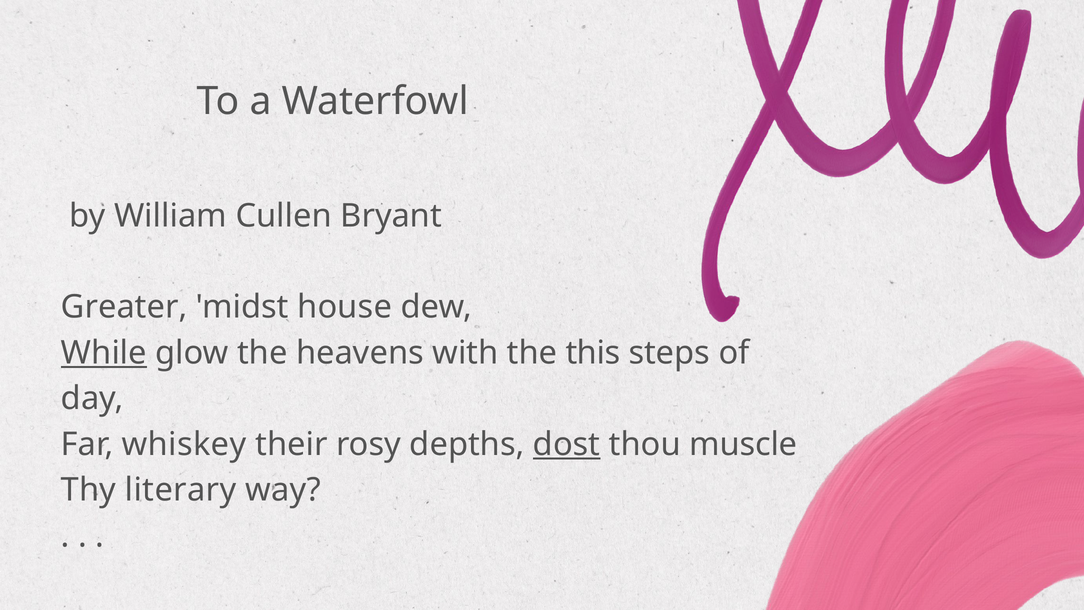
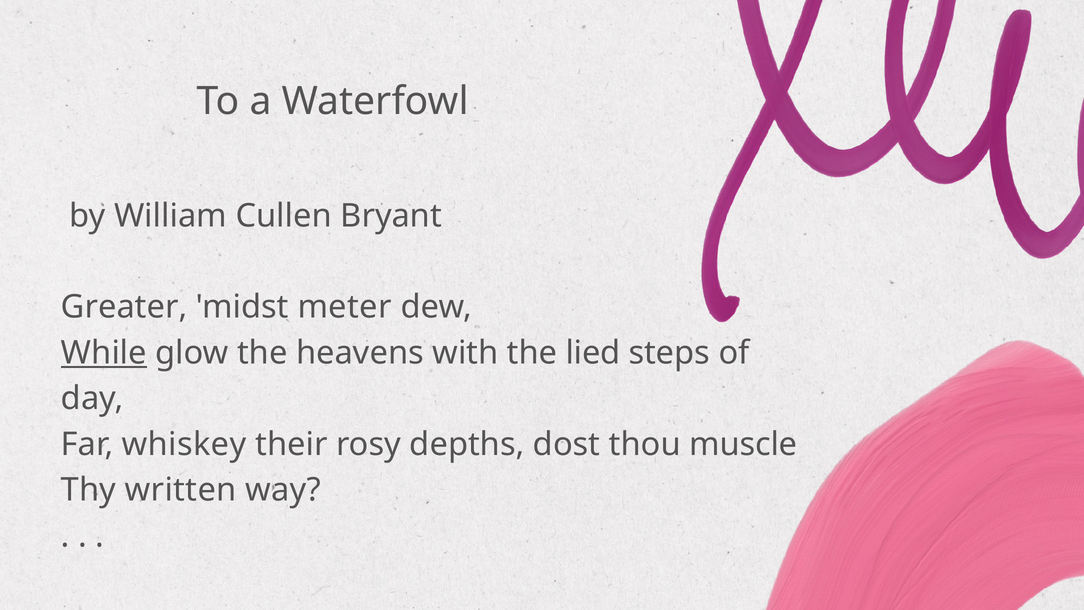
house: house -> meter (345, 307)
this: this -> lied (593, 353)
dost underline: present -> none (567, 444)
literary: literary -> written (181, 490)
